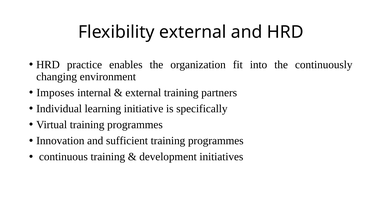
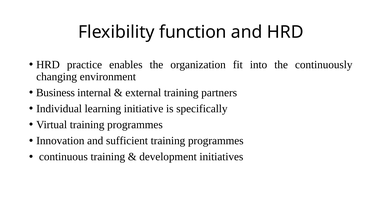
Flexibility external: external -> function (193, 32)
Imposes: Imposes -> Business (55, 93)
